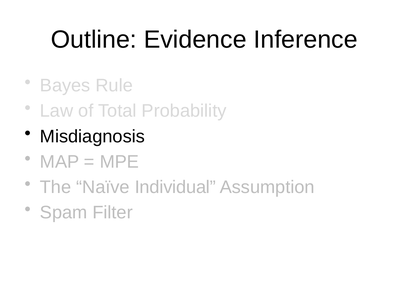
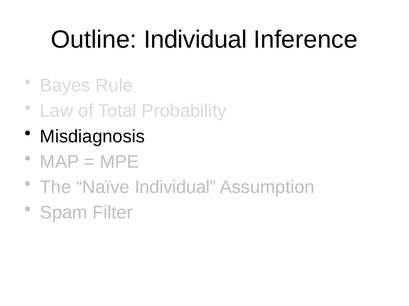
Outline Evidence: Evidence -> Individual (195, 40)
